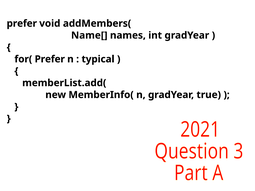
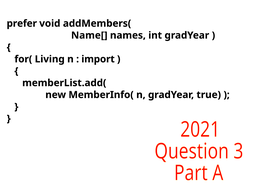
for( Prefer: Prefer -> Living (50, 59)
typical: typical -> import (98, 59)
